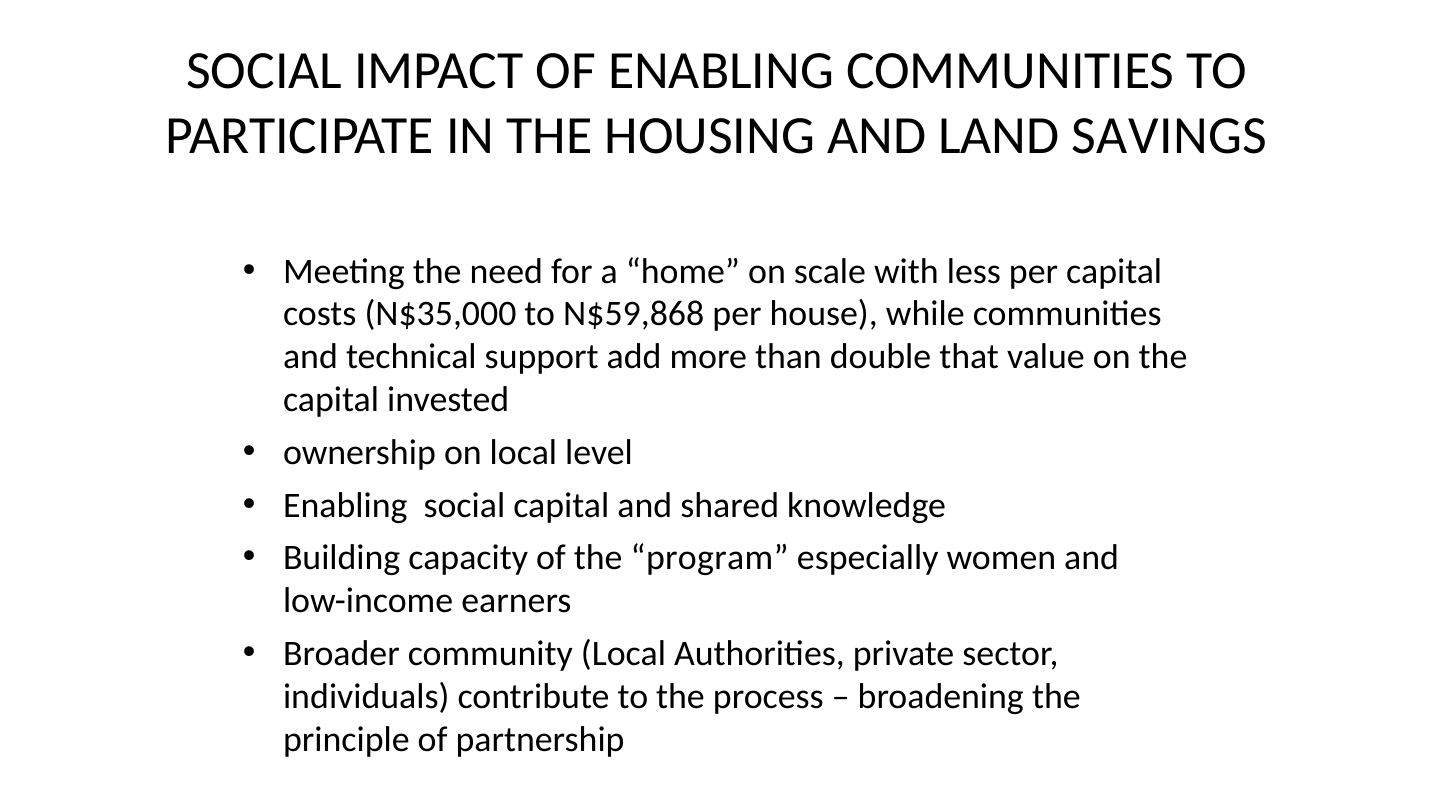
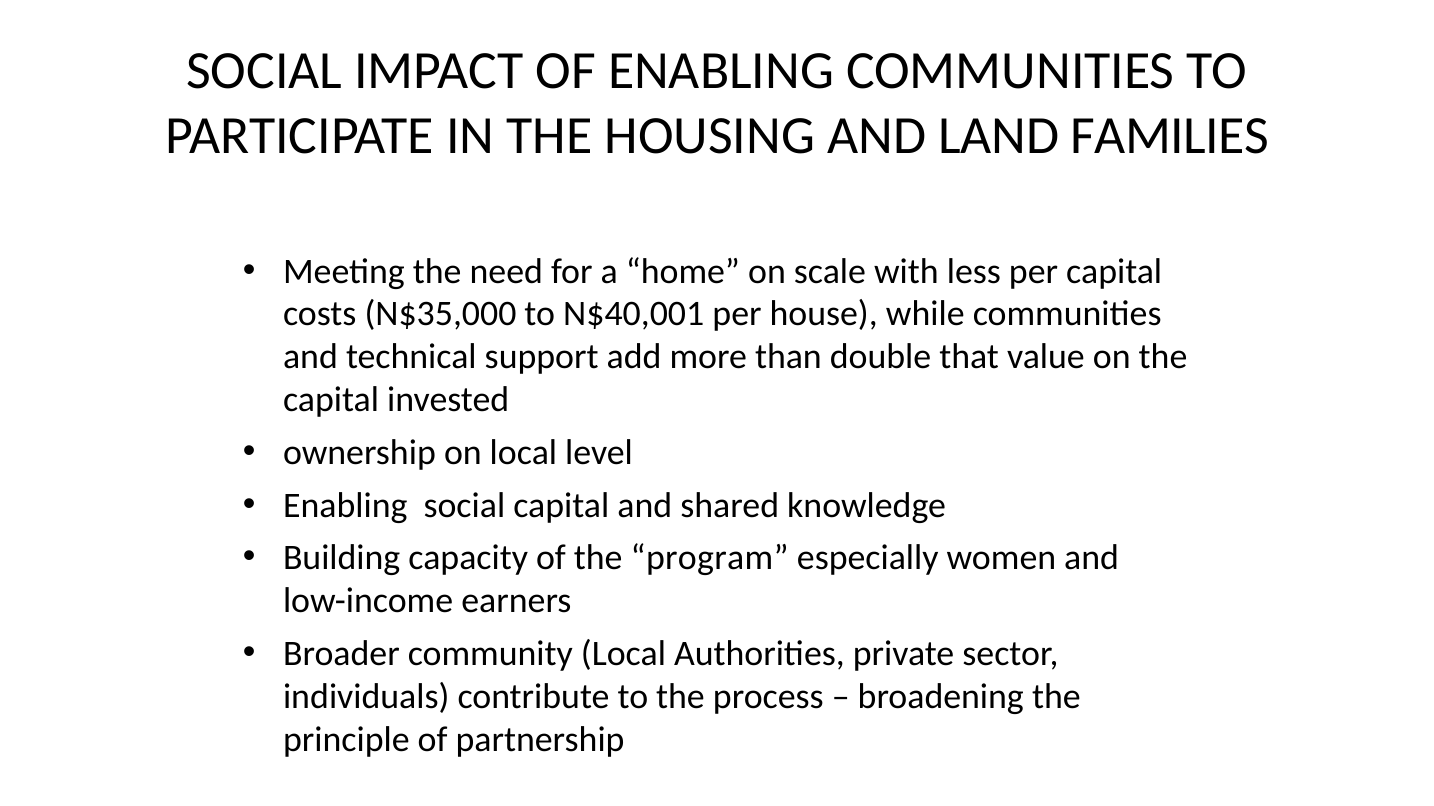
SAVINGS: SAVINGS -> FAMILIES (1170, 136)
N$59,868: N$59,868 -> N$40,001 (634, 314)
